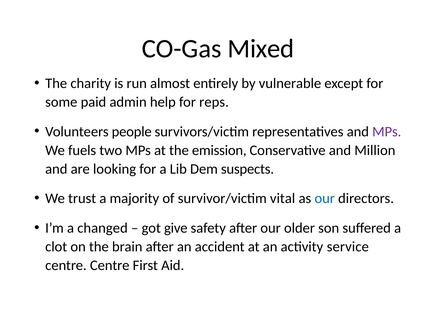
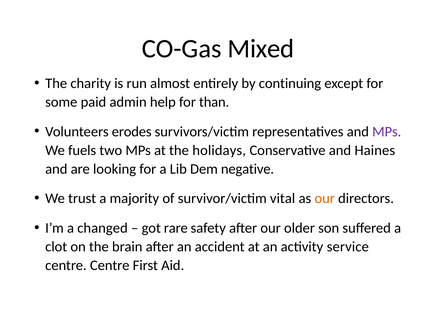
vulnerable: vulnerable -> continuing (290, 83)
reps: reps -> than (214, 102)
people: people -> erodes (132, 132)
emission: emission -> holidays (219, 150)
Million: Million -> Haines (375, 150)
suspects: suspects -> negative (248, 169)
our colour: blue -> orange (325, 199)
give: give -> rare (176, 228)
